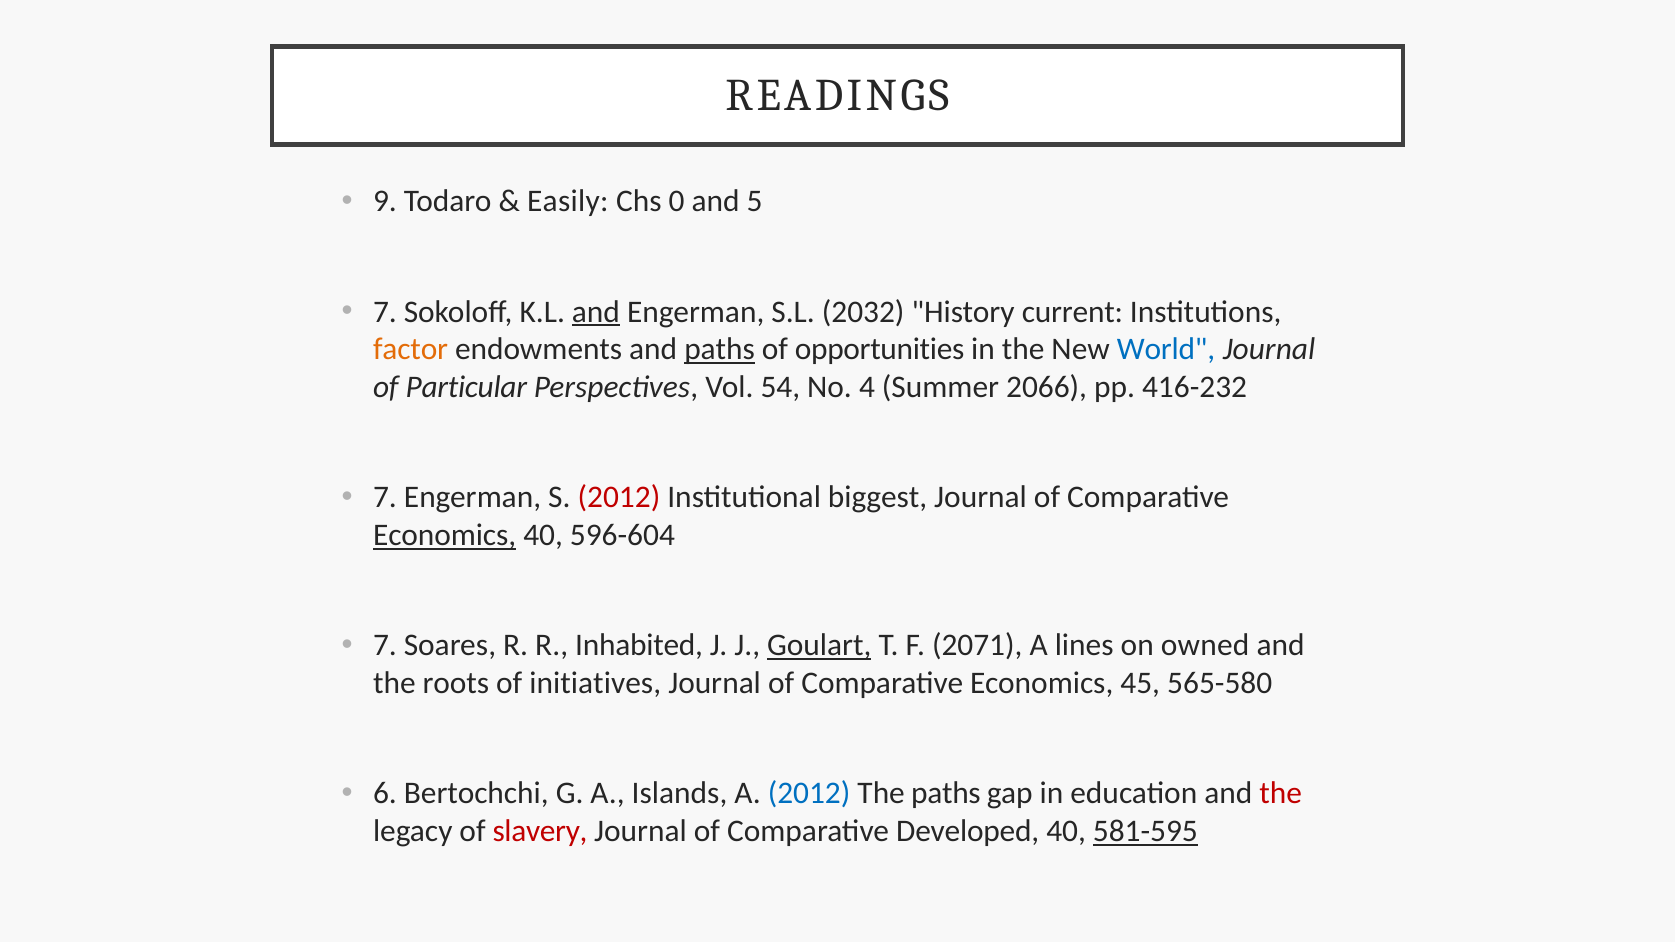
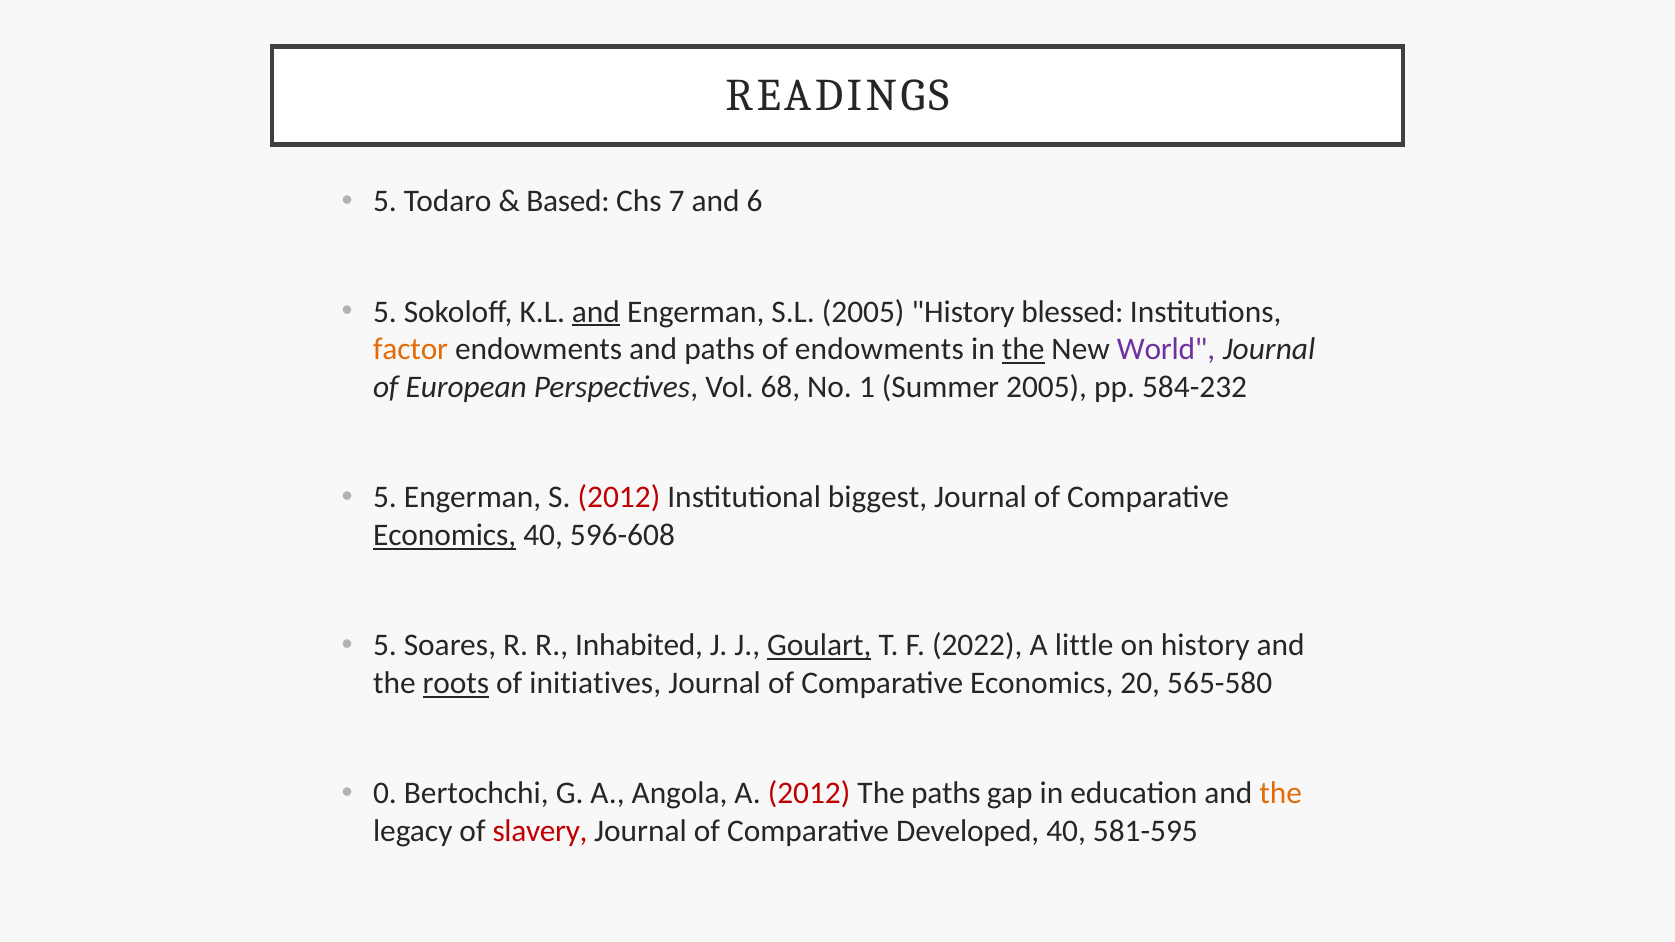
9: 9 -> 5 (385, 202)
Easily: Easily -> Based (568, 202)
0: 0 -> 7 (677, 202)
5: 5 -> 6 (755, 202)
7: 7 -> 5 (385, 312)
S.L 2032: 2032 -> 2005 (863, 312)
current: current -> blessed (1072, 312)
paths underline: present -> none (720, 350)
of opportunities: opportunities -> endowments (879, 350)
the underline: none -> present (1023, 350)
World colour: blue -> purple (1166, 350)
Particular: Particular -> European (466, 387)
54: 54 -> 68 (780, 387)
4: 4 -> 1 (867, 387)
Summer 2066: 2066 -> 2005 (1047, 387)
416-232: 416-232 -> 584-232 (1195, 387)
7: 7 -> 5 (385, 498)
596-604: 596-604 -> 596-608 (622, 535)
7: 7 -> 5 (385, 646)
2071: 2071 -> 2022 (977, 646)
lines: lines -> little (1084, 646)
on owned: owned -> history (1205, 646)
roots underline: none -> present (456, 683)
45: 45 -> 20 (1140, 683)
6: 6 -> 0 (385, 794)
Islands: Islands -> Angola (680, 794)
2012 colour: blue -> red (809, 794)
the colour: red -> orange (1281, 794)
581-595 underline: present -> none (1145, 831)
